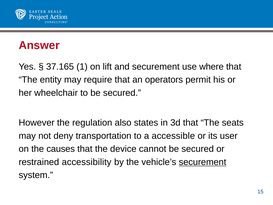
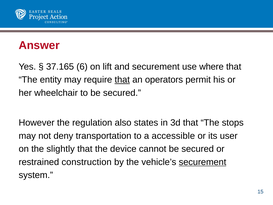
1: 1 -> 6 (82, 67)
that underline: none -> present (122, 80)
seats: seats -> stops (233, 123)
causes: causes -> slightly (61, 149)
accessibility: accessibility -> construction (87, 162)
